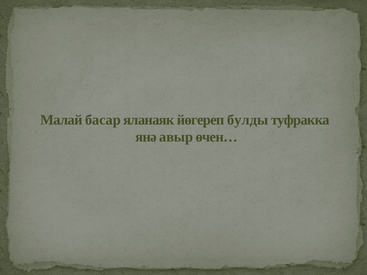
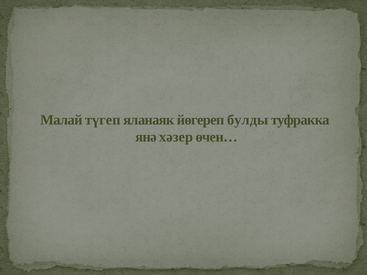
басар: басар -> түгеп (103, 120)
авыр: авыр -> хәзер (176, 137)
